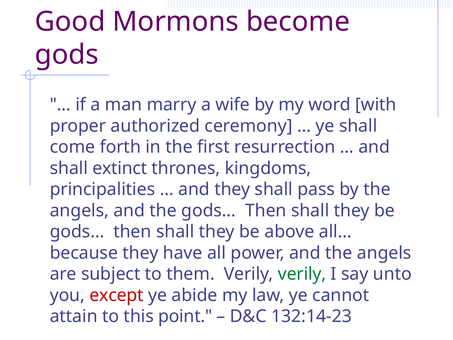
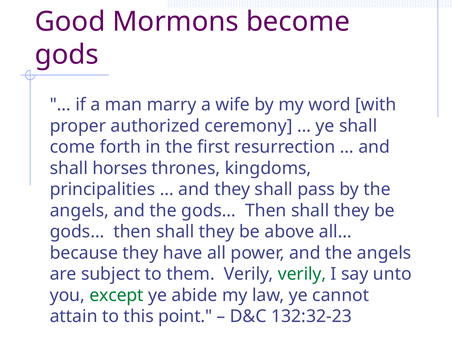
extinct: extinct -> horses (120, 168)
except colour: red -> green (117, 295)
132:14-23: 132:14-23 -> 132:32-23 (312, 316)
